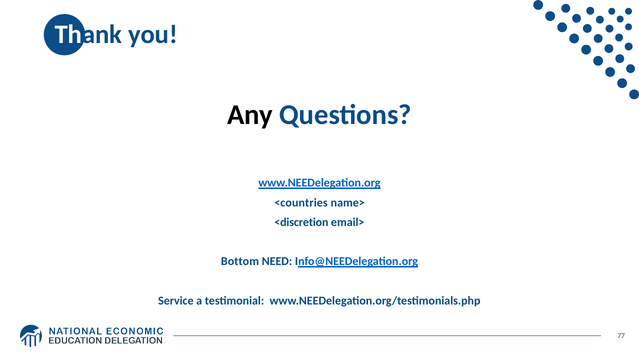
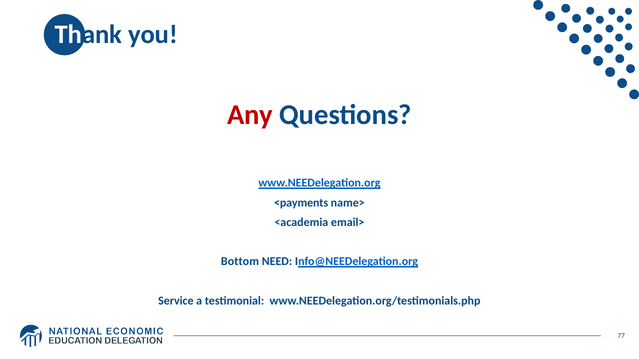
Any colour: black -> red (250, 115)
<countries: <countries -> <payments (301, 203)
<discretion: <discretion -> <academia (301, 222)
